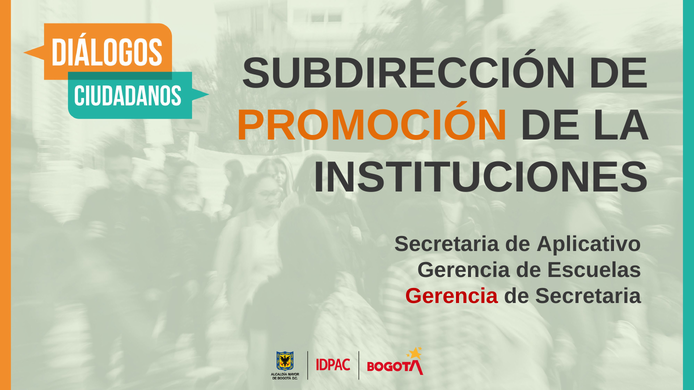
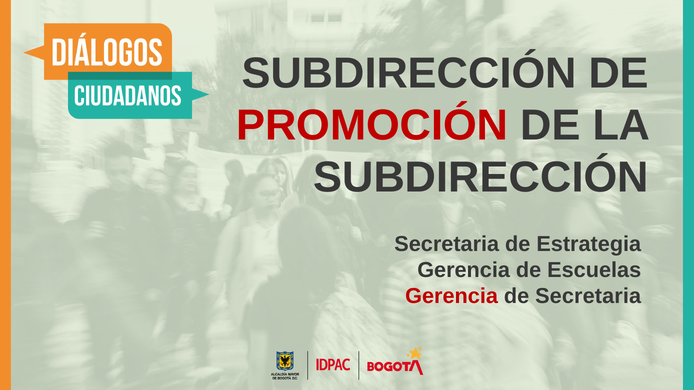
PROMOCIÓN colour: orange -> red (372, 126)
INSTITUCIONES: INSTITUCIONES -> SUBDIRECCIÓN (481, 178)
Aplicativo: Aplicativo -> Estrategia (589, 244)
